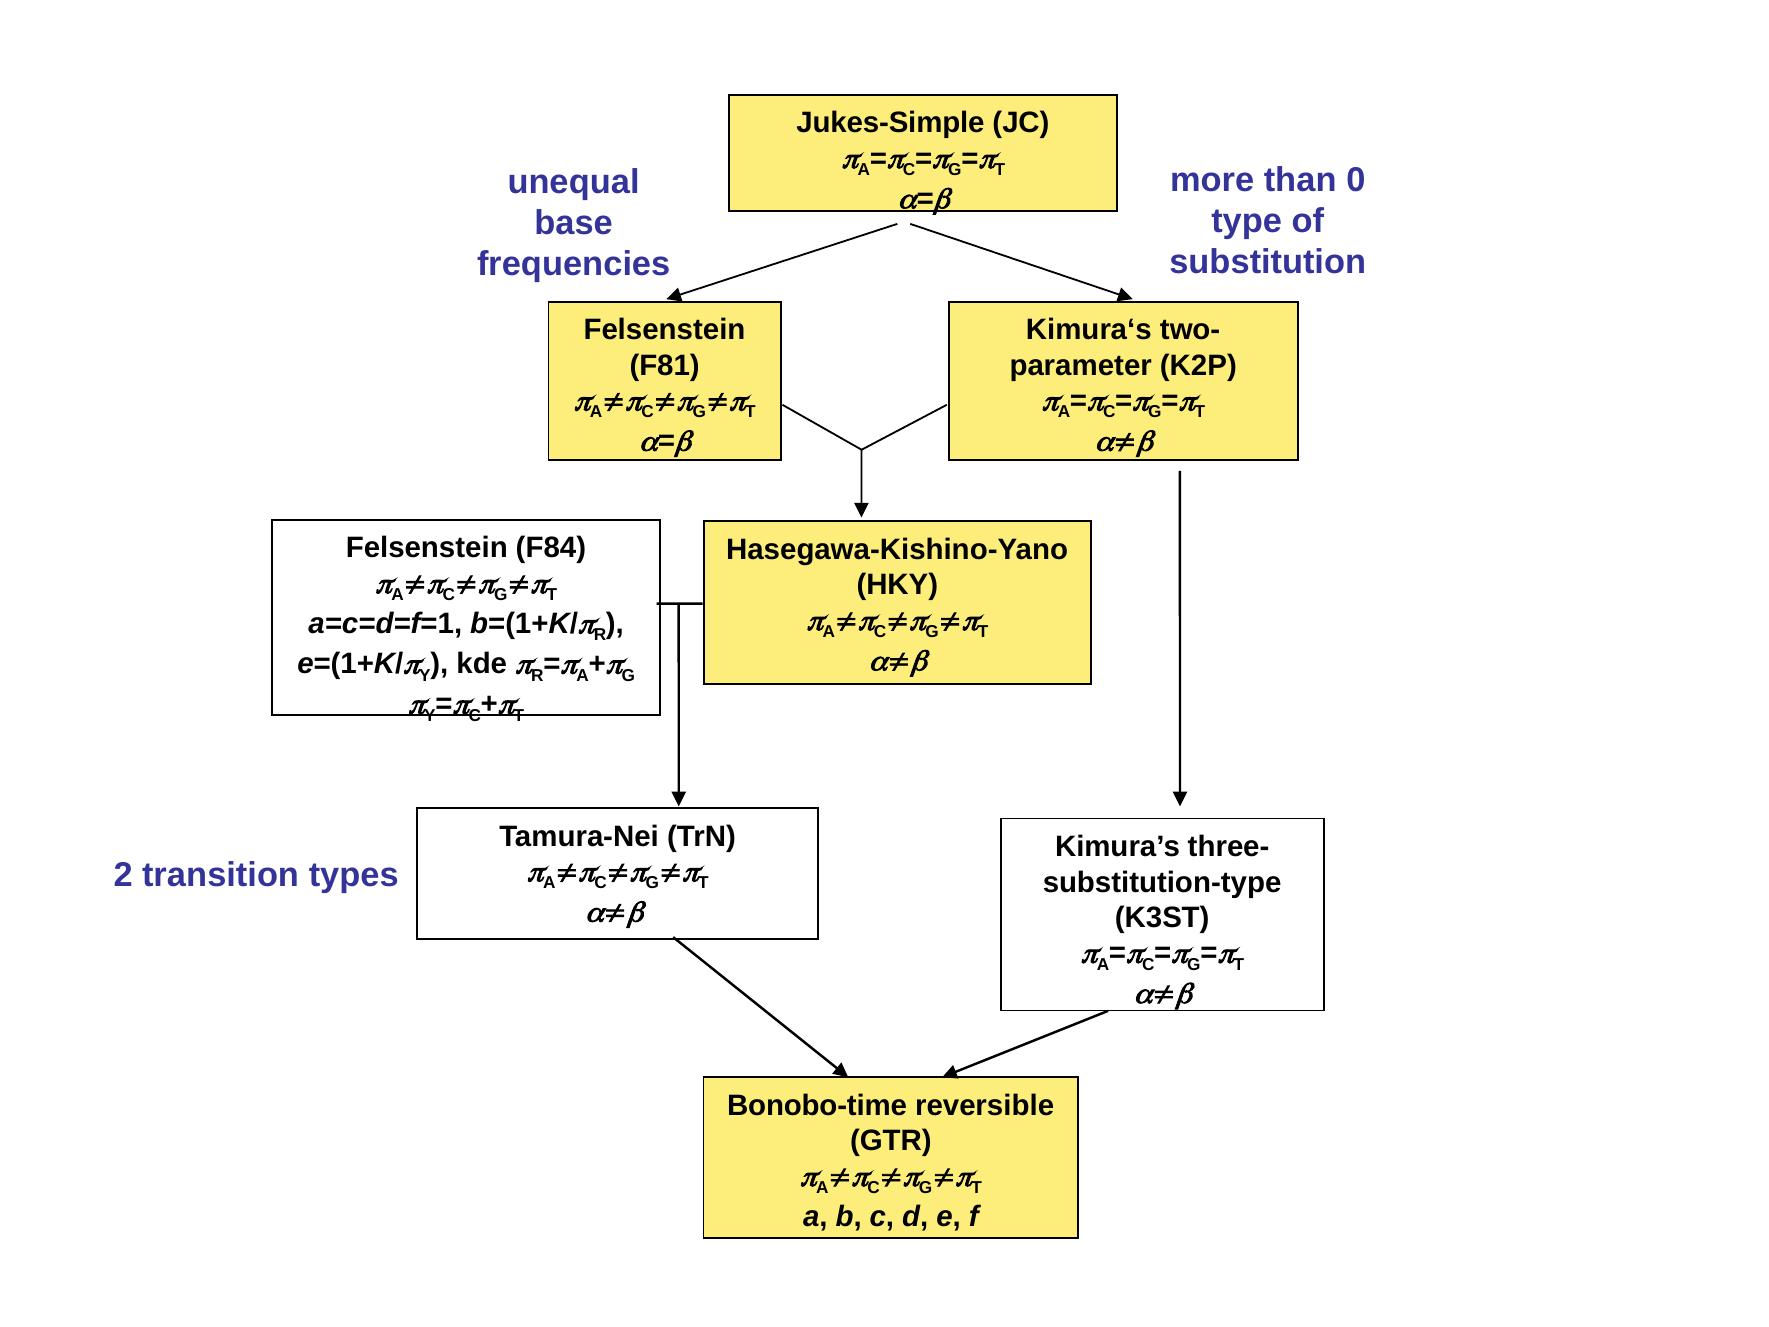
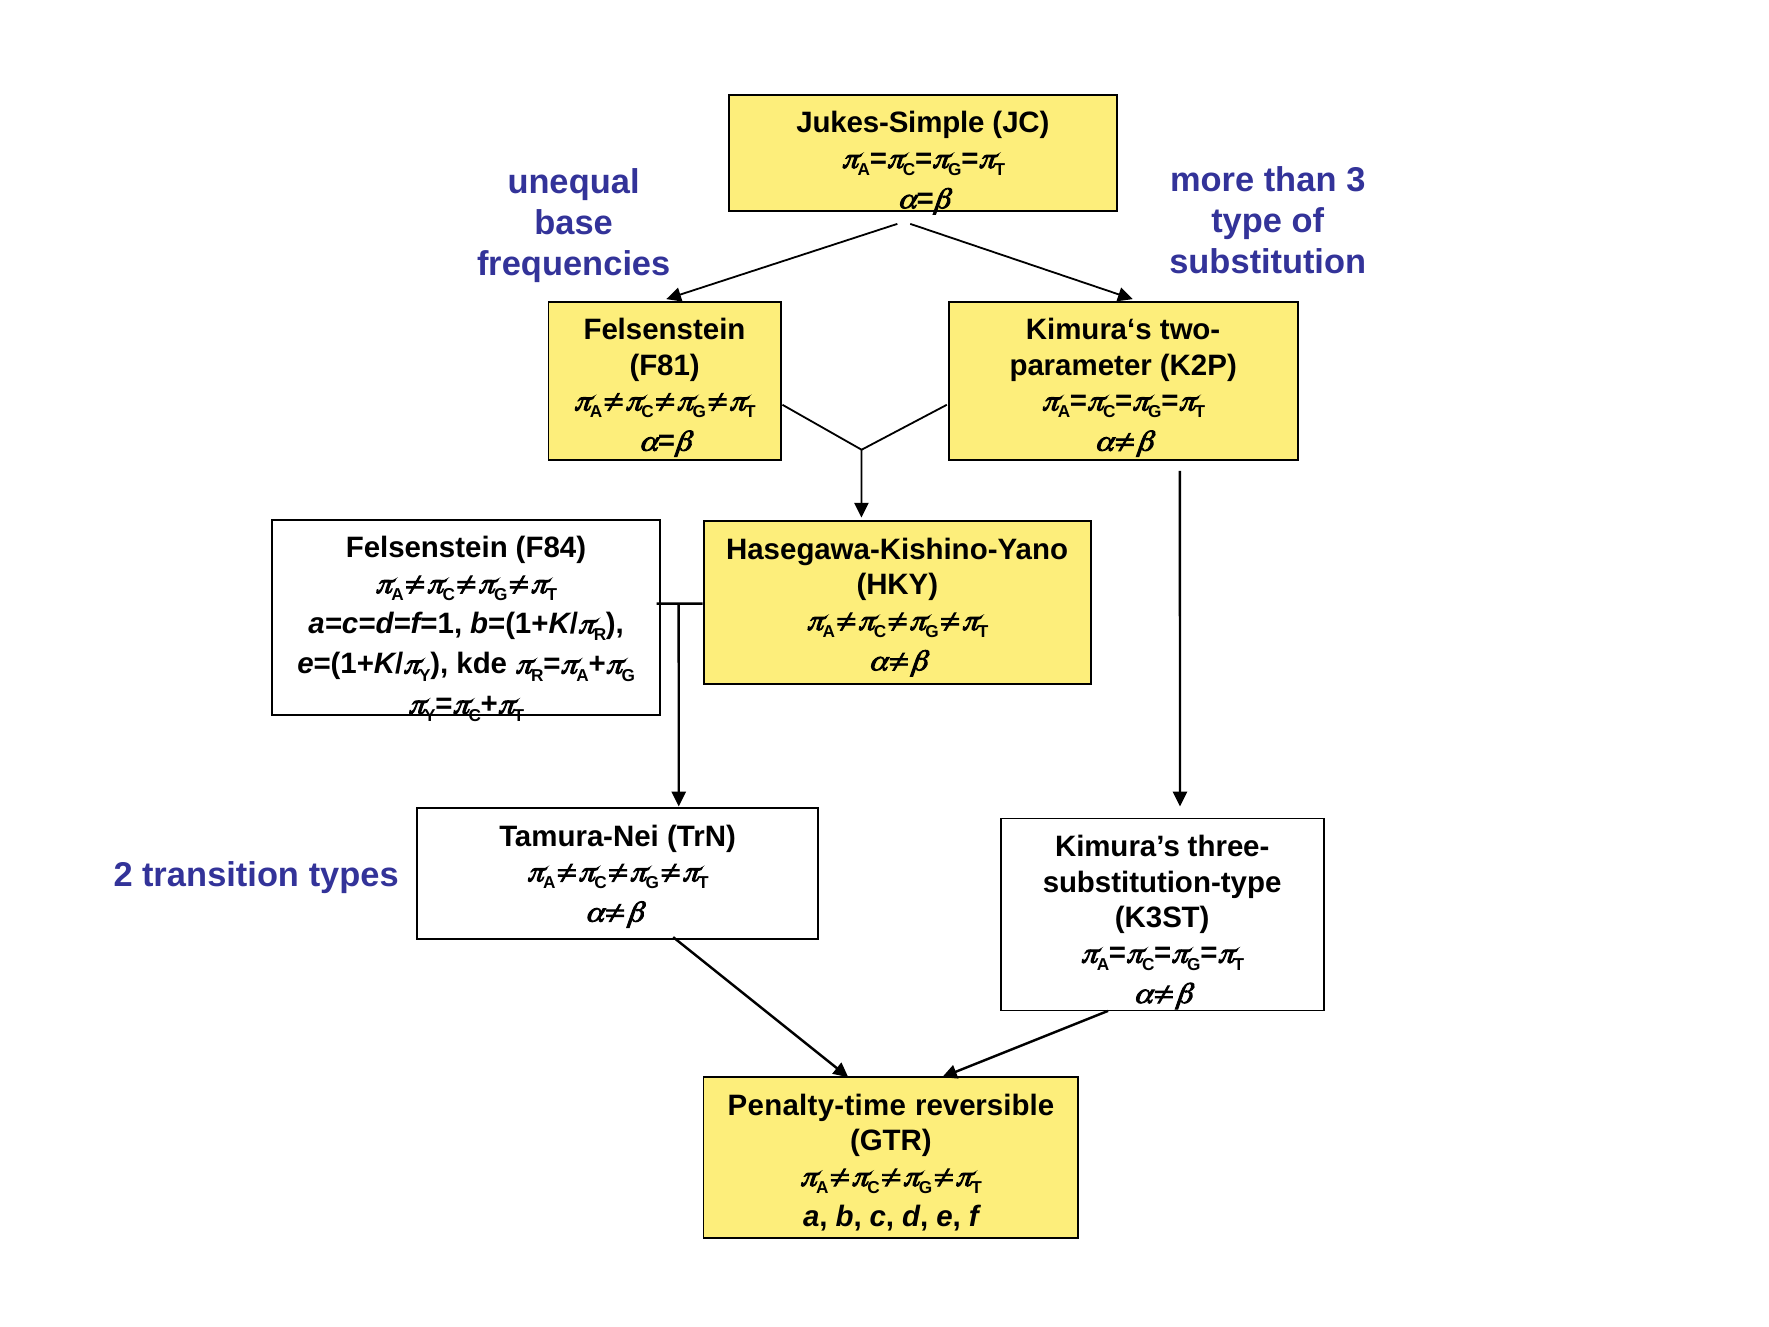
0: 0 -> 3 (1356, 180)
Bonobo-time: Bonobo-time -> Penalty-time (817, 1105)
